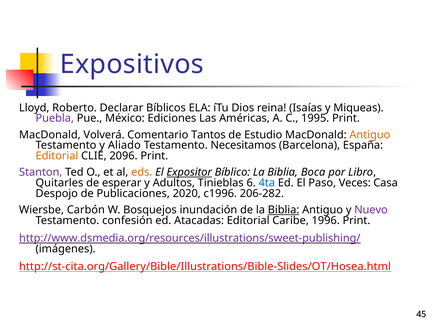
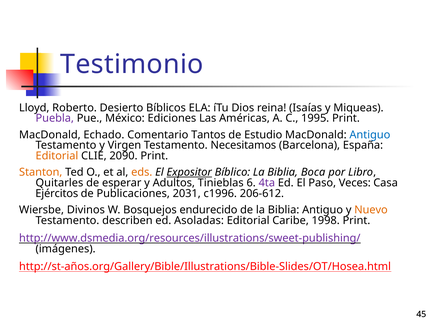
Expositivos: Expositivos -> Testimonio (132, 64)
Declarar: Declarar -> Desierto (121, 108)
Volverá: Volverá -> Echado (104, 135)
Antiguo colour: orange -> blue (370, 135)
Aliado: Aliado -> Virgen (124, 145)
2096: 2096 -> 2090 (124, 156)
Stanton colour: purple -> orange (41, 172)
4ta colour: blue -> purple (267, 183)
Despojo: Despojo -> Ejércitos (57, 193)
2020: 2020 -> 2031 (187, 193)
206-282: 206-282 -> 206-612 (262, 193)
Carbón: Carbón -> Divinos (86, 210)
inundación: inundación -> endurecido (208, 210)
Biblia underline: present -> none (284, 210)
Nuevo colour: purple -> orange (371, 210)
confesión: confesión -> describen (127, 220)
Atacadas: Atacadas -> Asoladas (199, 220)
1996: 1996 -> 1998 (326, 220)
http://st-cita.org/Gallery/Bible/Illustrations/Bible-Slides/OT/Hosea.html: http://st-cita.org/Gallery/Bible/Illustrations/Bible-Slides/OT/Hosea.html -> http://st-años.org/Gallery/Bible/Illustrations/Bible-Slides/OT/Hosea.html (205, 266)
